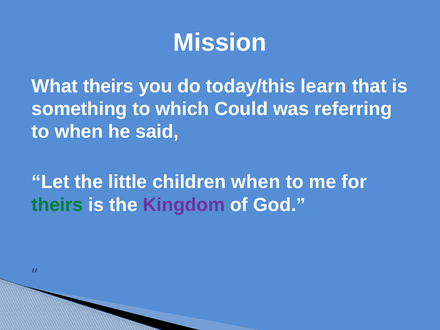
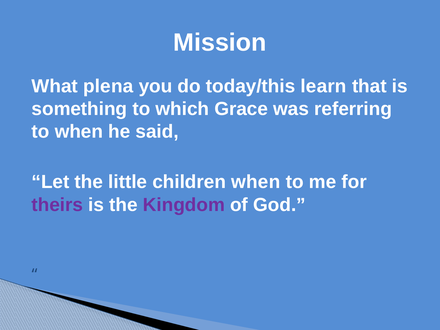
What theirs: theirs -> plena (108, 86)
Could: Could -> Grace (241, 109)
theirs colour: green -> purple (57, 205)
